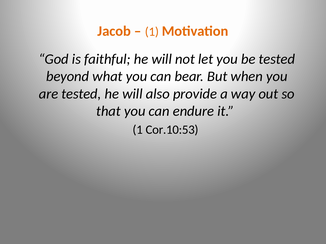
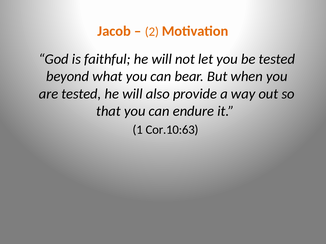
1: 1 -> 2 (152, 32)
Cor.10:53: Cor.10:53 -> Cor.10:63 (172, 130)
